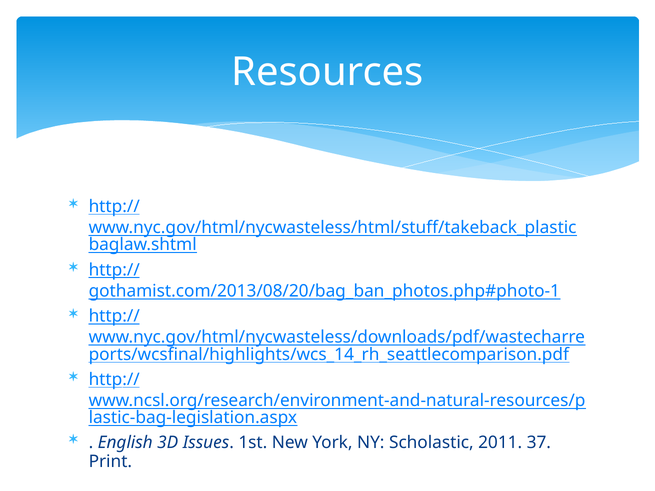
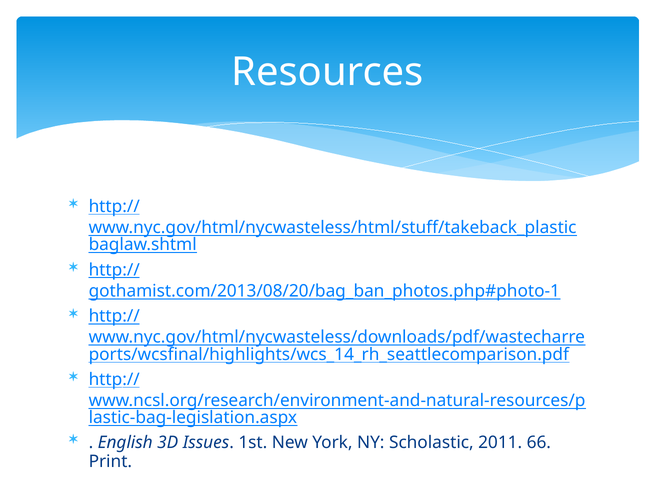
37: 37 -> 66 (539, 443)
